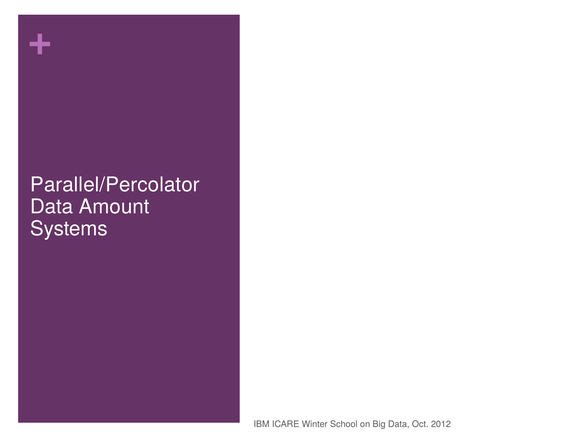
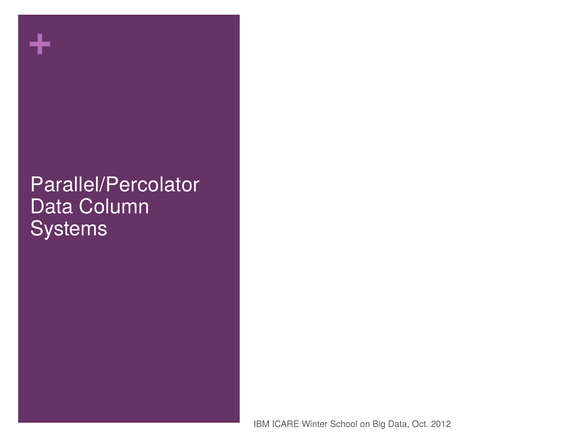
Amount: Amount -> Column (114, 206)
